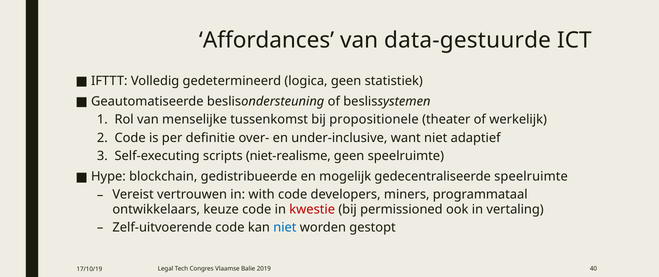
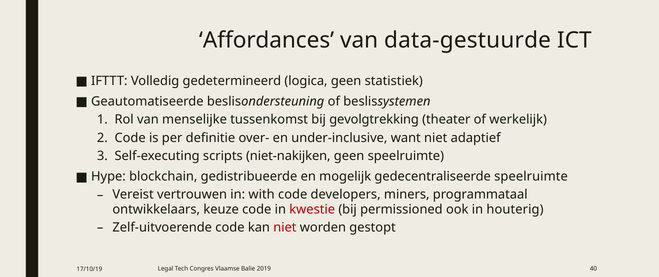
propositionele: propositionele -> gevolgtrekking (374, 120)
niet-realisme: niet-realisme -> niet-nakijken (288, 156)
vertaling: vertaling -> houterig (515, 209)
niet colour: blue -> red (285, 227)
